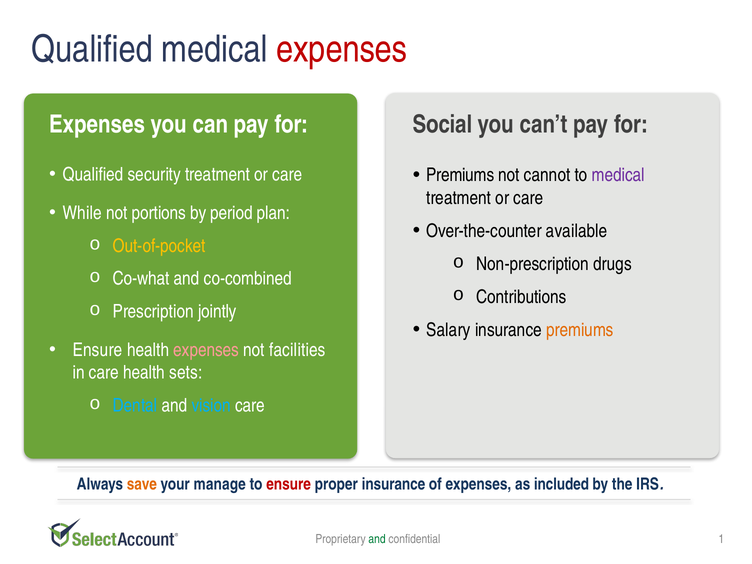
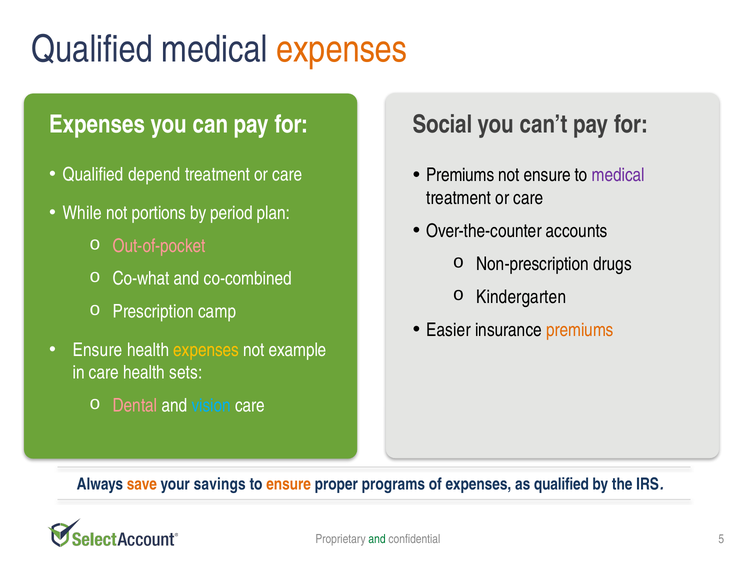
expenses colour: red -> orange (342, 49)
not cannot: cannot -> ensure (547, 175)
security: security -> depend (154, 174)
available: available -> accounts (577, 231)
Out-of-pocket colour: yellow -> pink (159, 246)
Contributions: Contributions -> Kindergarten (521, 297)
jointly: jointly -> camp (217, 312)
Salary: Salary -> Easier (448, 330)
expenses colour: pink -> yellow (206, 350)
facilities: facilities -> example (298, 350)
Dental colour: light blue -> pink (135, 406)
manage: manage -> savings (220, 484)
ensure colour: red -> orange (289, 484)
proper insurance: insurance -> programs (393, 484)
as included: included -> qualified (561, 484)
1: 1 -> 5 (721, 539)
